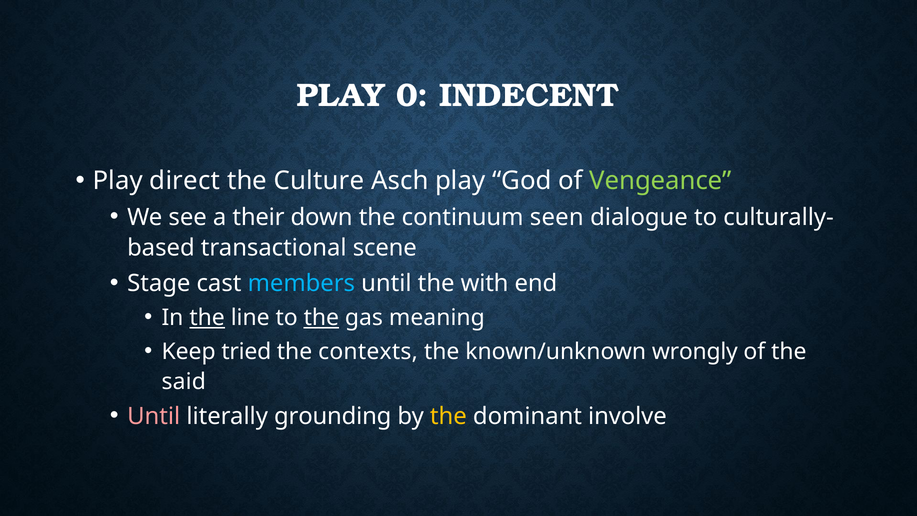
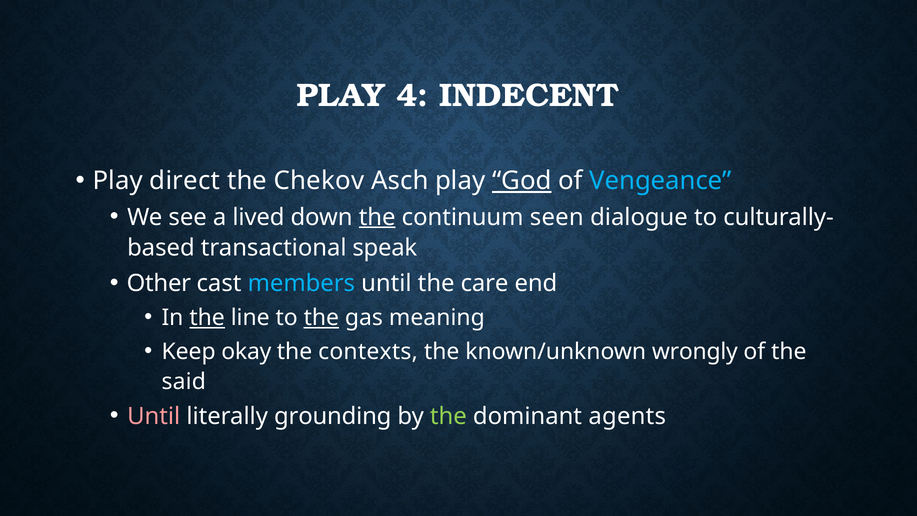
0: 0 -> 4 (412, 96)
Culture: Culture -> Chekov (319, 181)
God underline: none -> present (522, 181)
Vengeance colour: light green -> light blue (660, 181)
their: their -> lived (258, 217)
the underline: none -> present (377, 217)
scene: scene -> speak (385, 248)
Stage: Stage -> Other (159, 283)
with: with -> care (485, 283)
tried: tried -> okay (246, 352)
the colour: yellow -> light green (448, 416)
involve: involve -> agents (627, 416)
